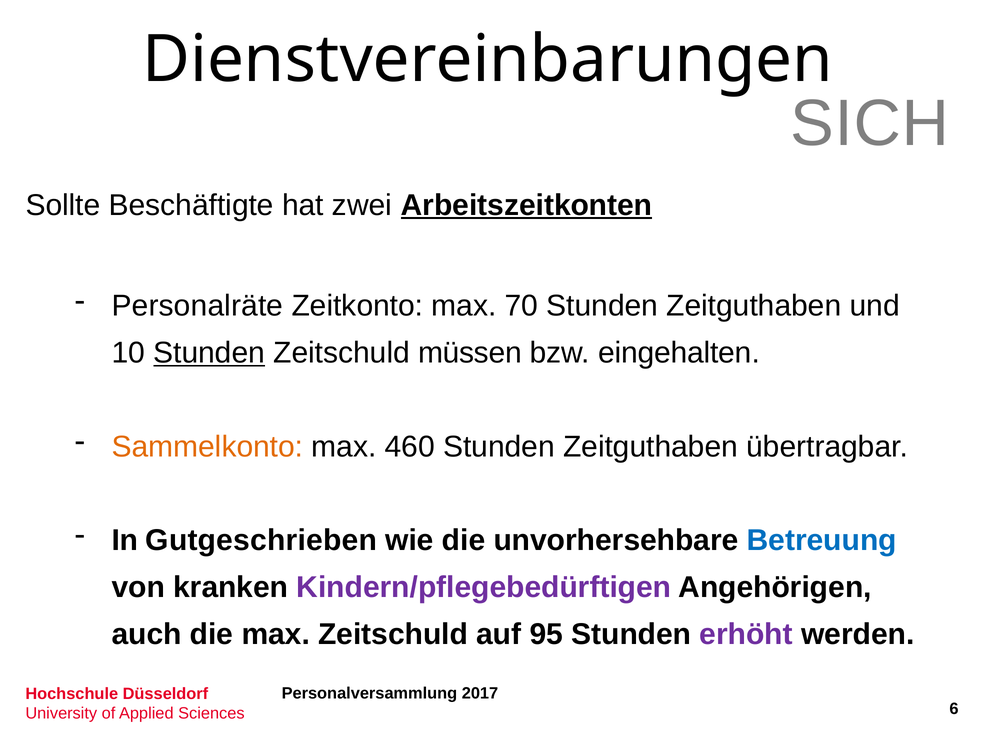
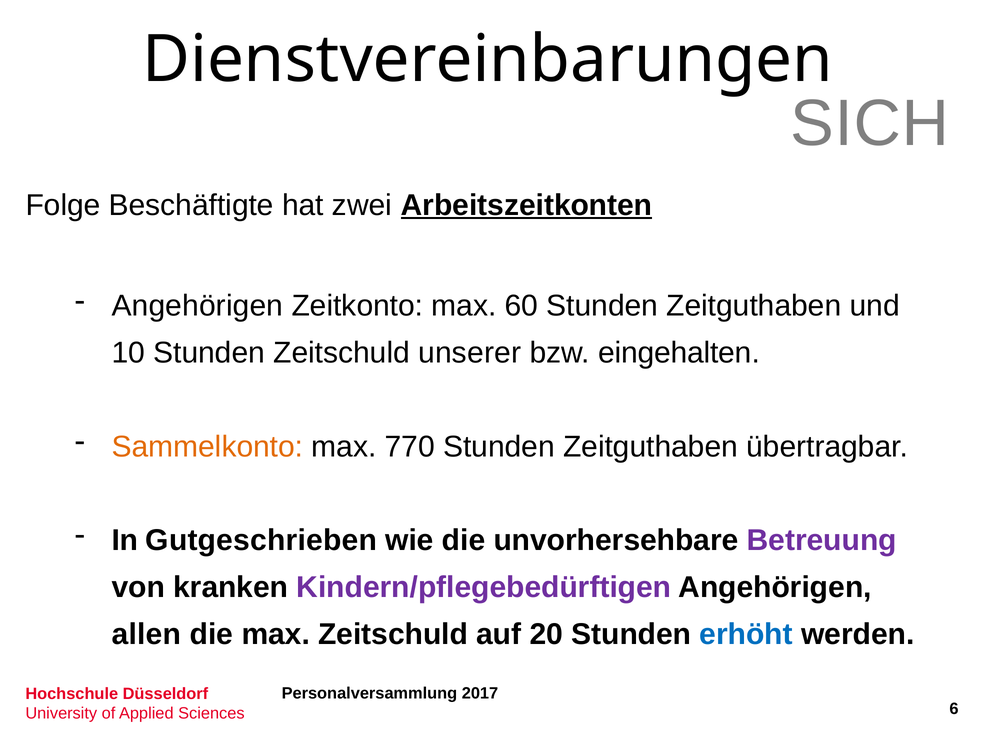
Sollte: Sollte -> Folge (63, 205)
Personalräte: Personalräte -> Angehörigen (197, 306)
70: 70 -> 60 (521, 306)
Stunden underline: present -> none (209, 353)
müssen: müssen -> unserer (470, 353)
460: 460 -> 770 (410, 447)
Betreuung colour: blue -> purple (822, 540)
auch: auch -> allen (147, 634)
95: 95 -> 20 (546, 634)
erhöht colour: purple -> blue (746, 634)
